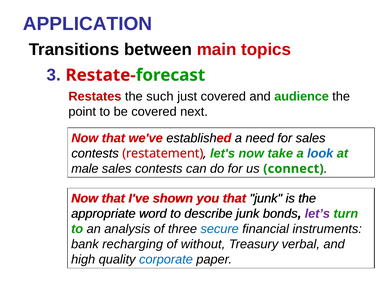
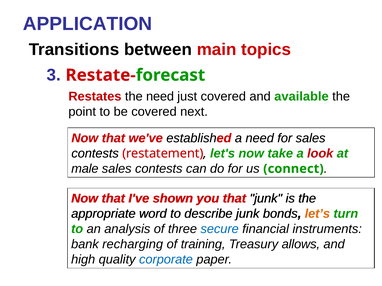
the such: such -> need (160, 97)
audience: audience -> available (301, 97)
look colour: blue -> red (320, 154)
let’s colour: purple -> orange (317, 214)
without: without -> training (203, 245)
verbal: verbal -> allows (301, 245)
